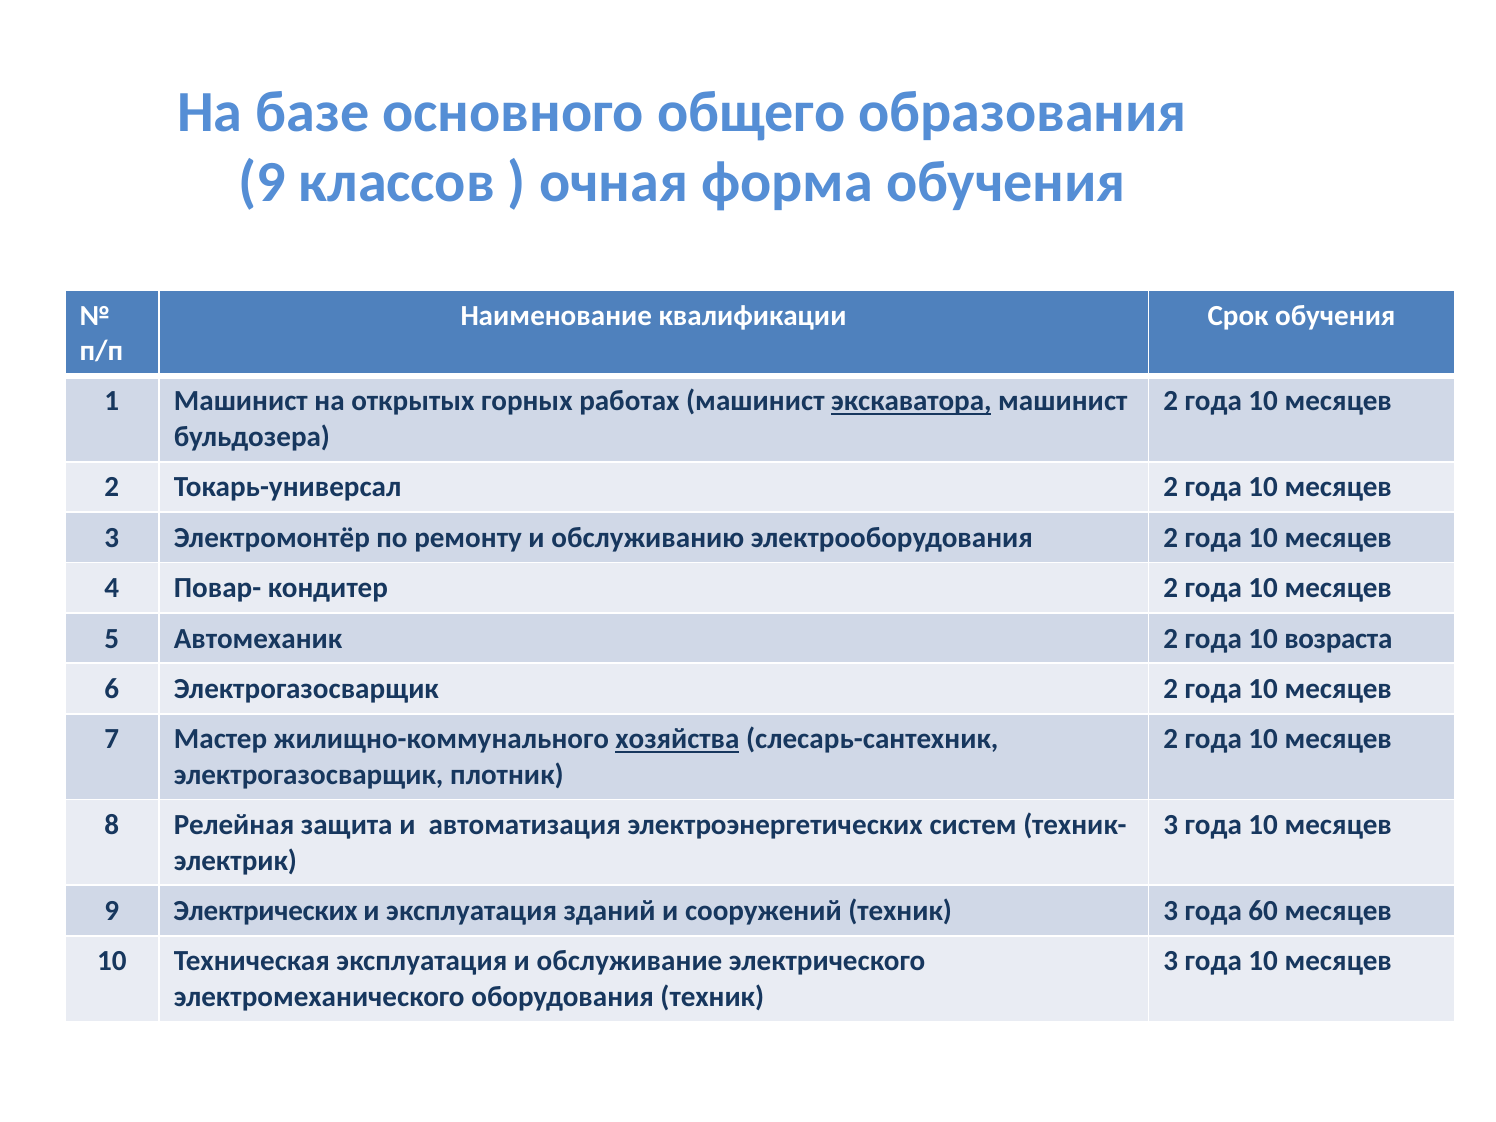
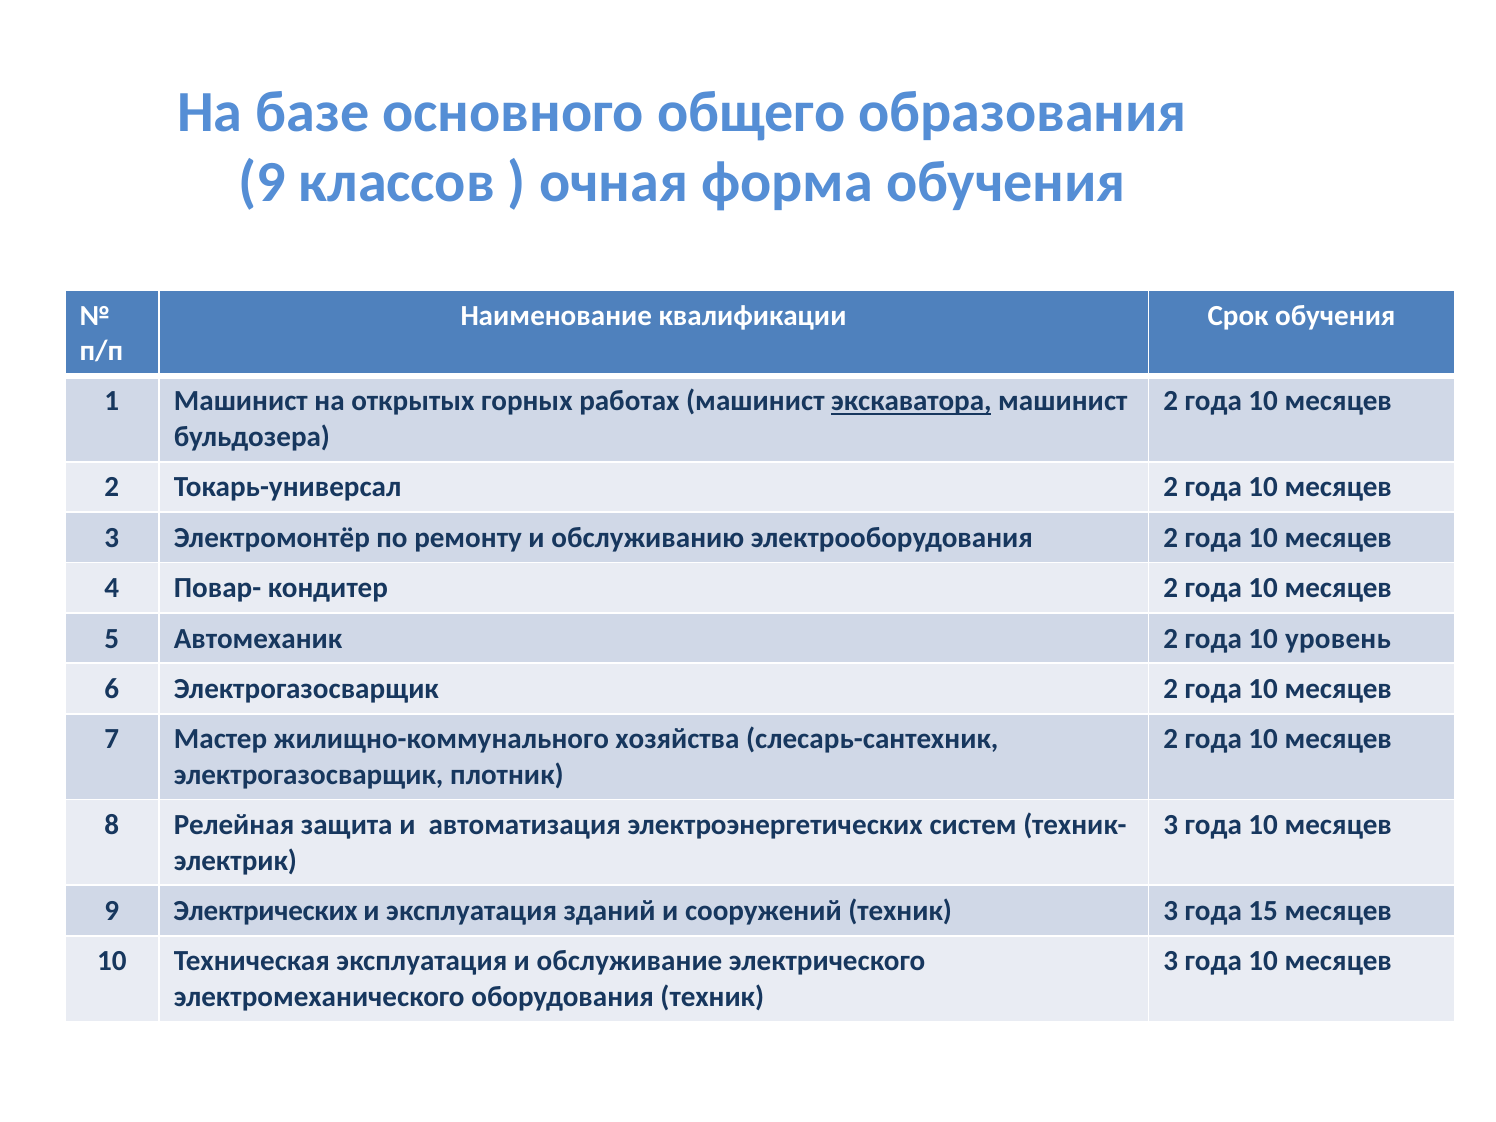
возраста: возраста -> уровень (1338, 638)
хозяйства underline: present -> none (677, 739)
60: 60 -> 15 (1263, 911)
